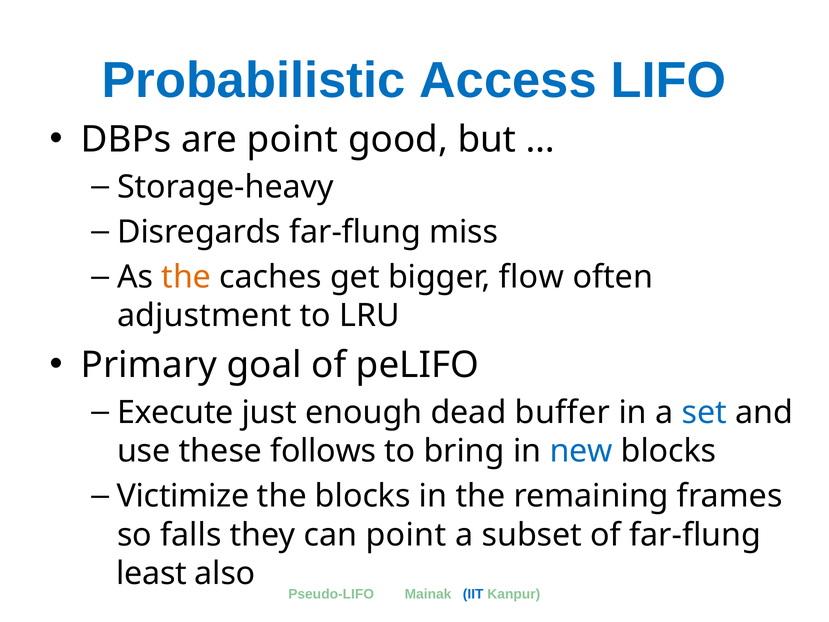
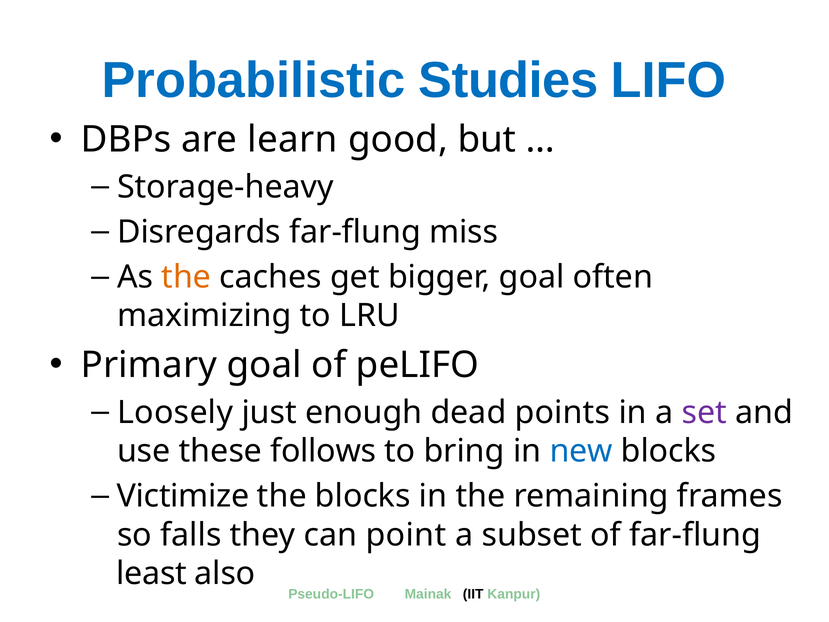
Access: Access -> Studies (508, 80)
are point: point -> learn (292, 139)
bigger flow: flow -> goal (532, 277)
adjustment: adjustment -> maximizing (204, 316)
Execute: Execute -> Loosely (175, 412)
buffer: buffer -> points (562, 412)
set colour: blue -> purple (704, 412)
IIT colour: blue -> black (473, 594)
